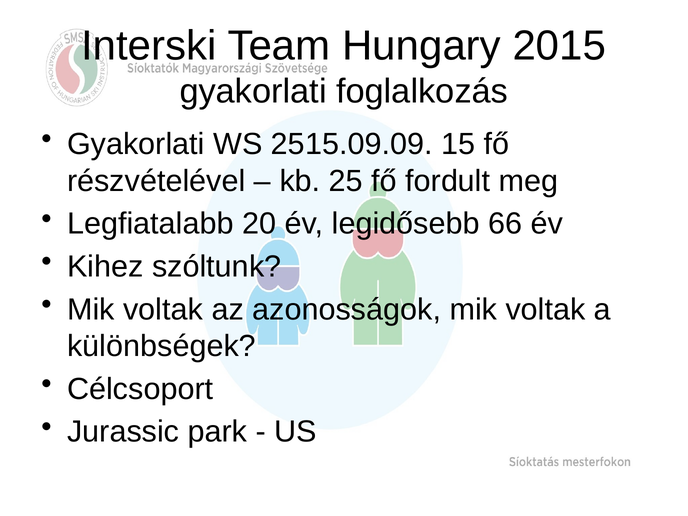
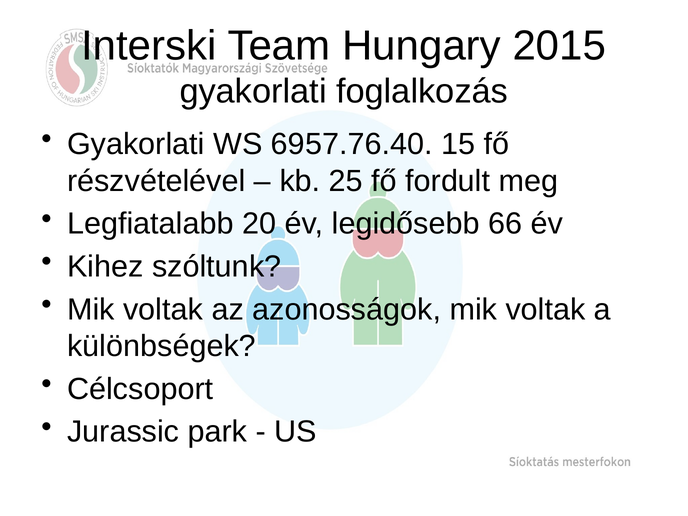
2515.09.09: 2515.09.09 -> 6957.76.40 (352, 144)
